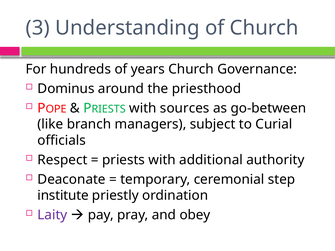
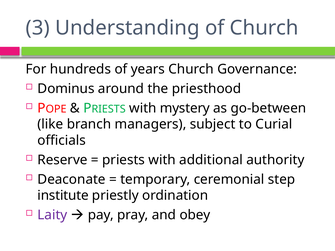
sources: sources -> mystery (185, 108)
Respect: Respect -> Reserve (62, 160)
